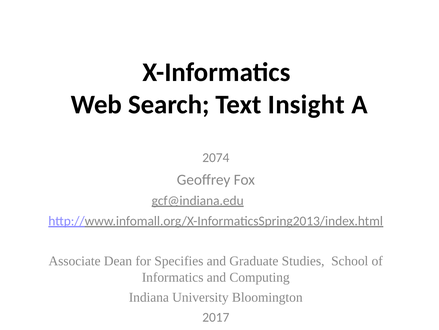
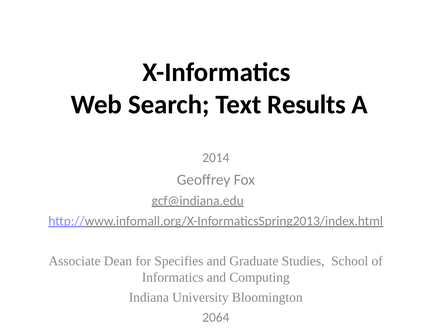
Insight: Insight -> Results (307, 104)
2074: 2074 -> 2014 (216, 158)
2017: 2017 -> 2064 (216, 317)
